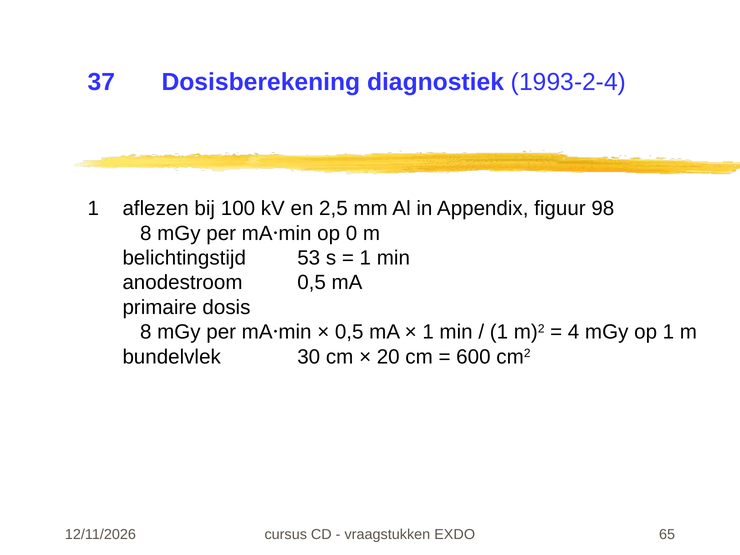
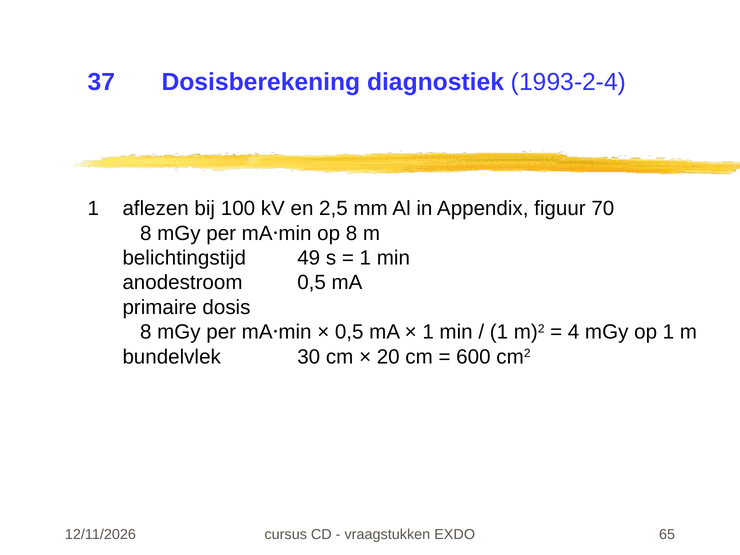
98: 98 -> 70 (603, 209)
op 0: 0 -> 8 (352, 233)
53: 53 -> 49 (309, 258)
